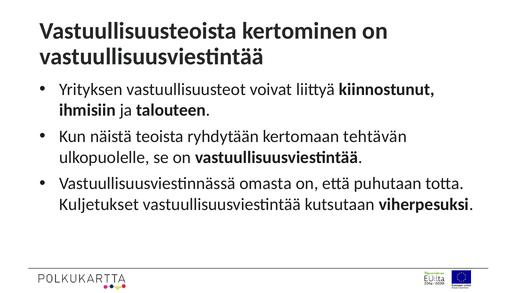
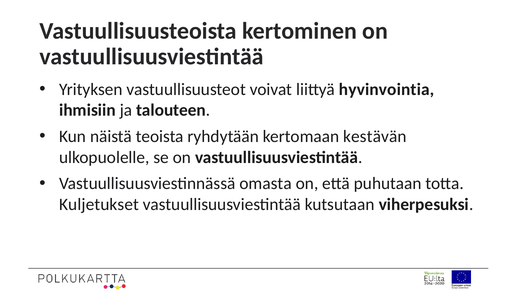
kiinnostunut: kiinnostunut -> hyvinvointia (387, 89)
tehtävän: tehtävän -> kestävän (375, 136)
